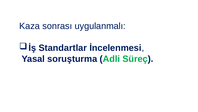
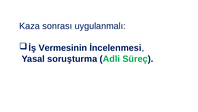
Standartlar: Standartlar -> Vermesinin (63, 48)
